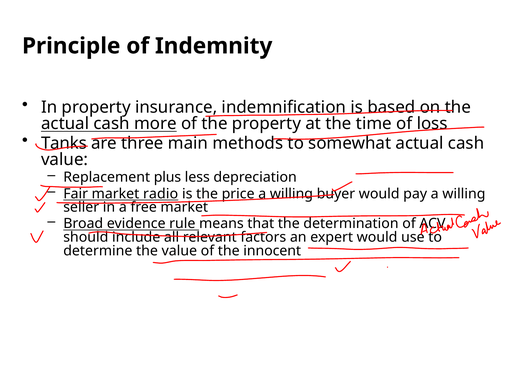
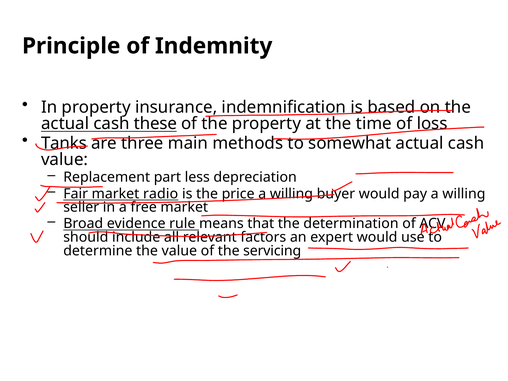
more: more -> these (155, 124)
plus: plus -> part (167, 177)
innocent: innocent -> servicing (272, 251)
